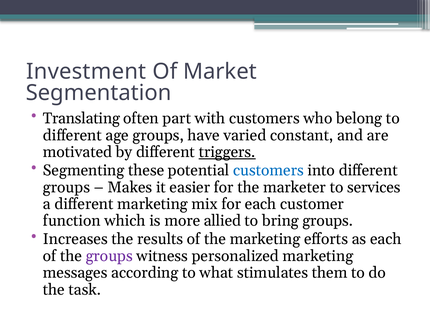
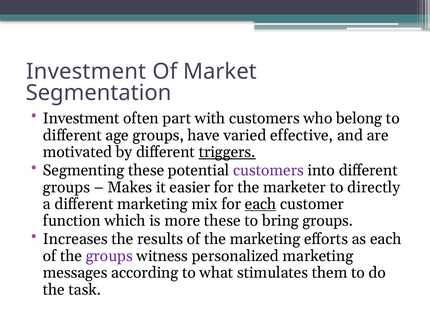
Translating: Translating -> Investment (81, 118)
constant: constant -> effective (302, 135)
customers colour: blue -> purple (268, 170)
services: services -> directly (374, 187)
each underline: none -> present (261, 204)
more allied: allied -> these (222, 220)
